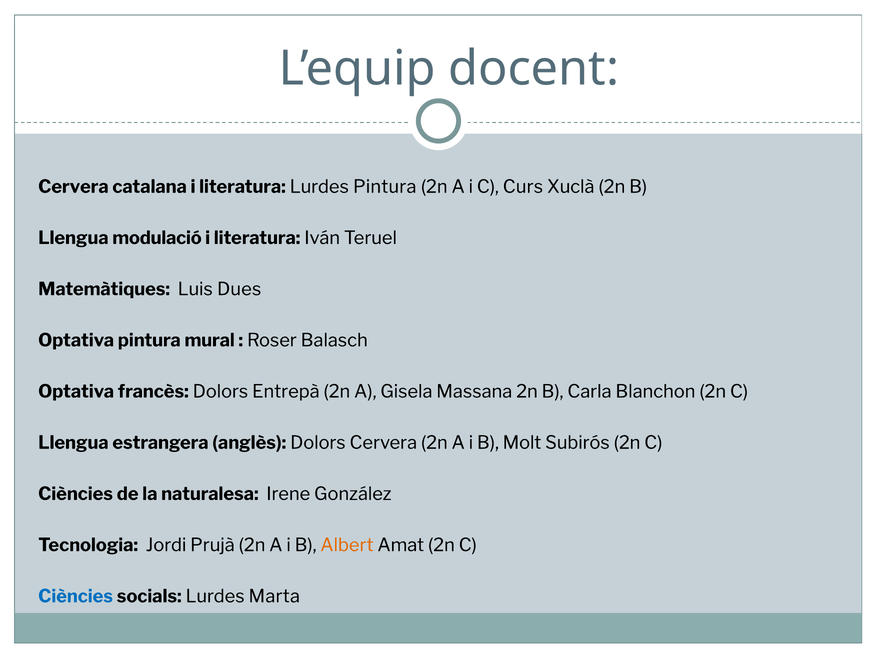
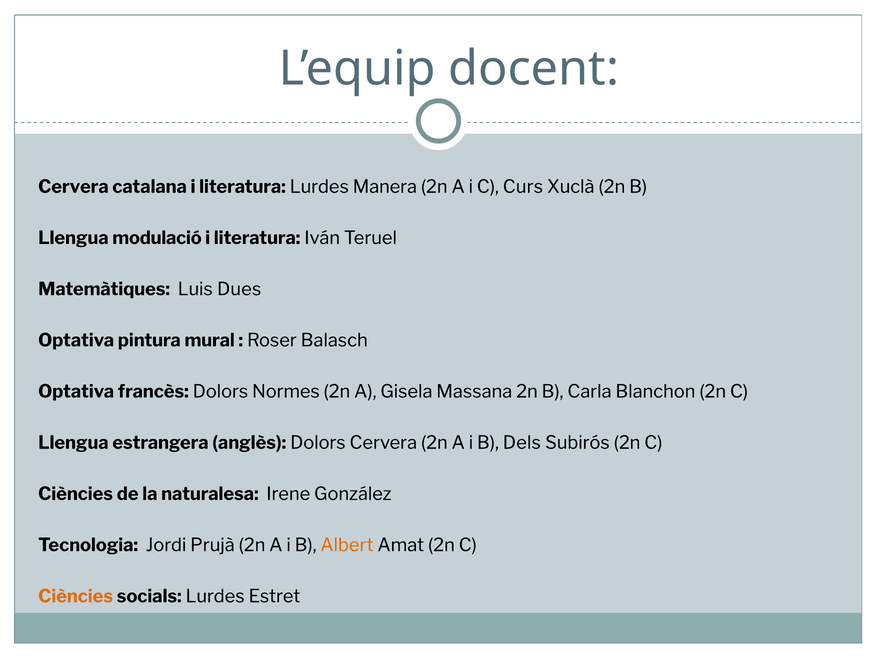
Lurdes Pintura: Pintura -> Manera (385, 187)
Entrepà: Entrepà -> Normes (286, 391)
Molt: Molt -> Dels (522, 443)
Ciències colour: blue -> orange (76, 596)
Marta: Marta -> Estret (274, 596)
